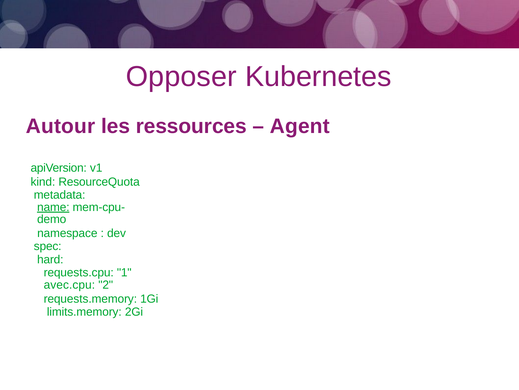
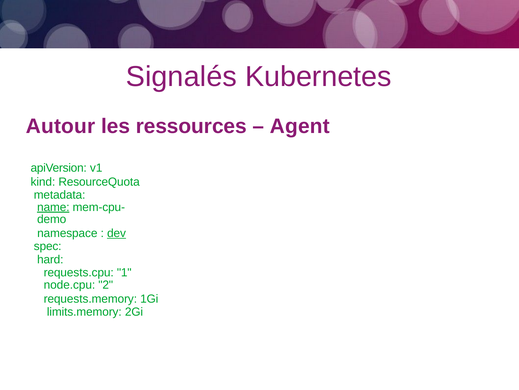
Opposer: Opposer -> Signalés (181, 77)
dev underline: none -> present (117, 233)
avec.cpu: avec.cpu -> node.cpu (69, 285)
